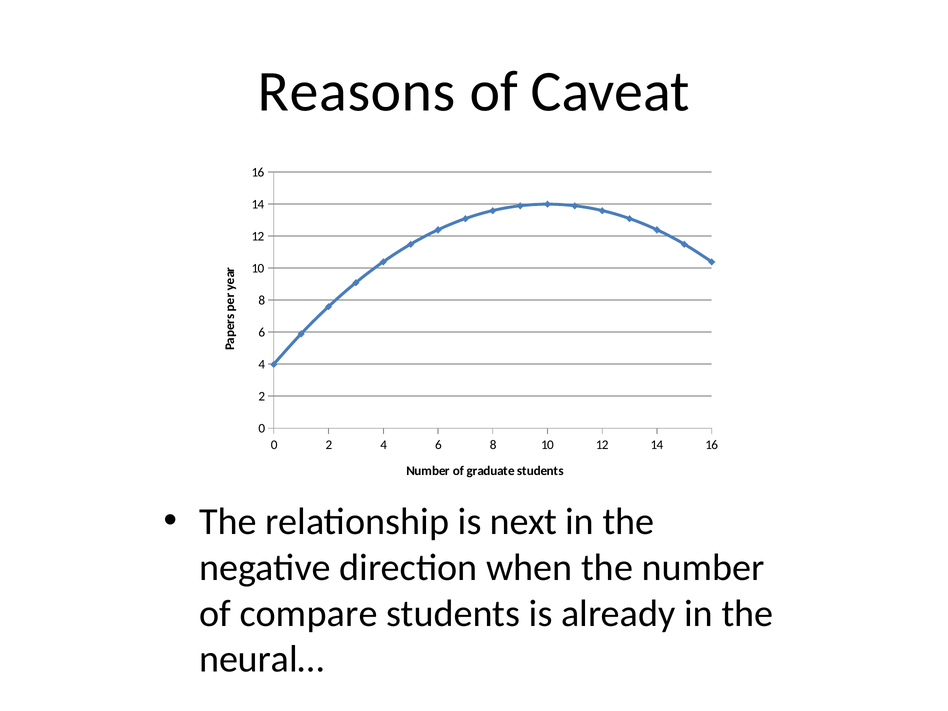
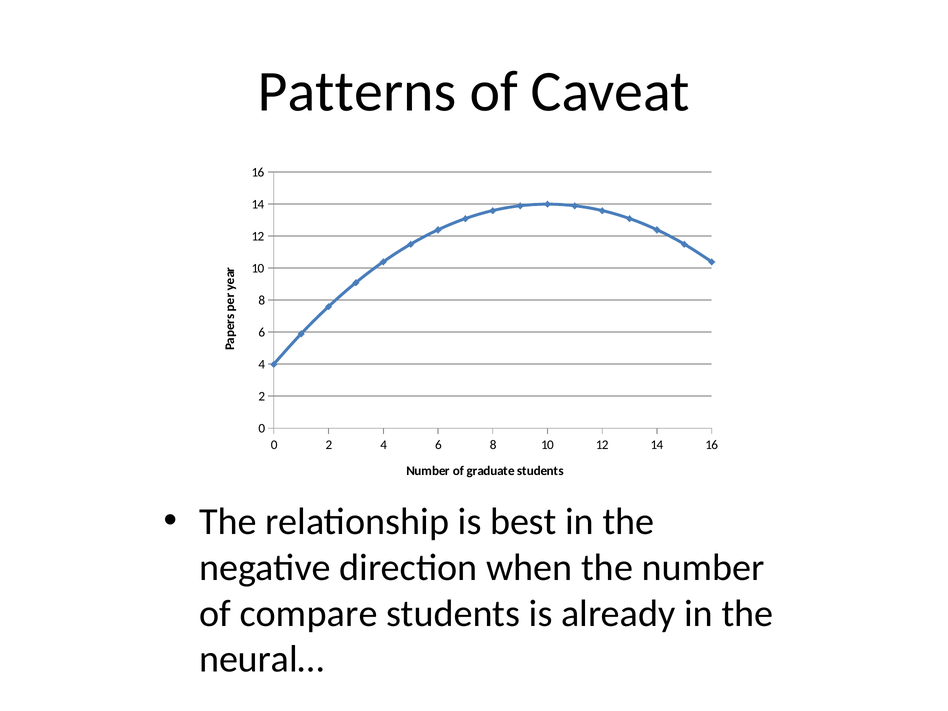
Reasons: Reasons -> Patterns (357, 92)
next: next -> best (523, 522)
